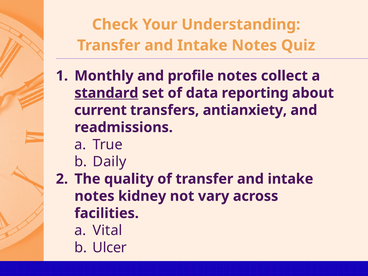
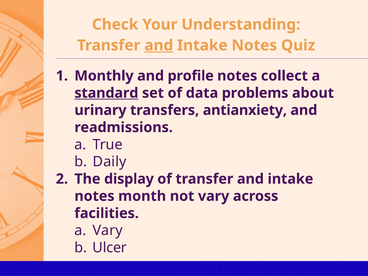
and underline: none -> present (159, 45)
reporting: reporting -> problems (255, 93)
current: current -> urinary (100, 110)
quality: quality -> display (129, 179)
kidney: kidney -> month (142, 196)
a Vital: Vital -> Vary (108, 230)
